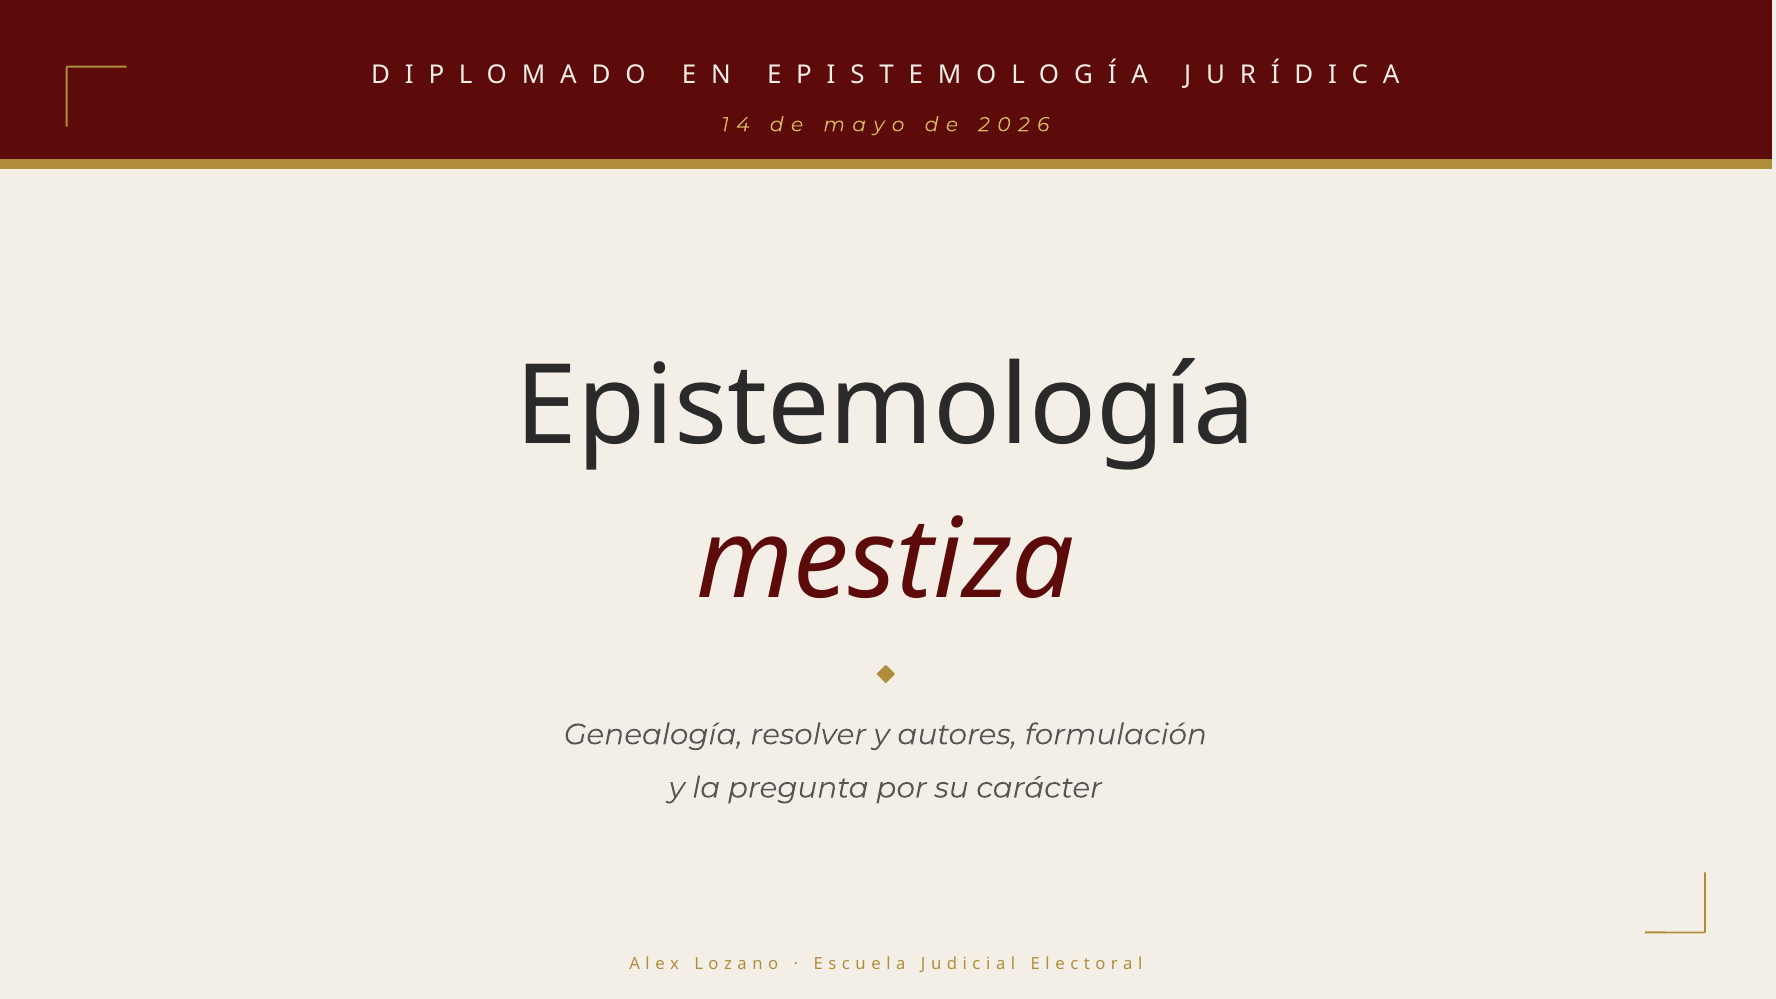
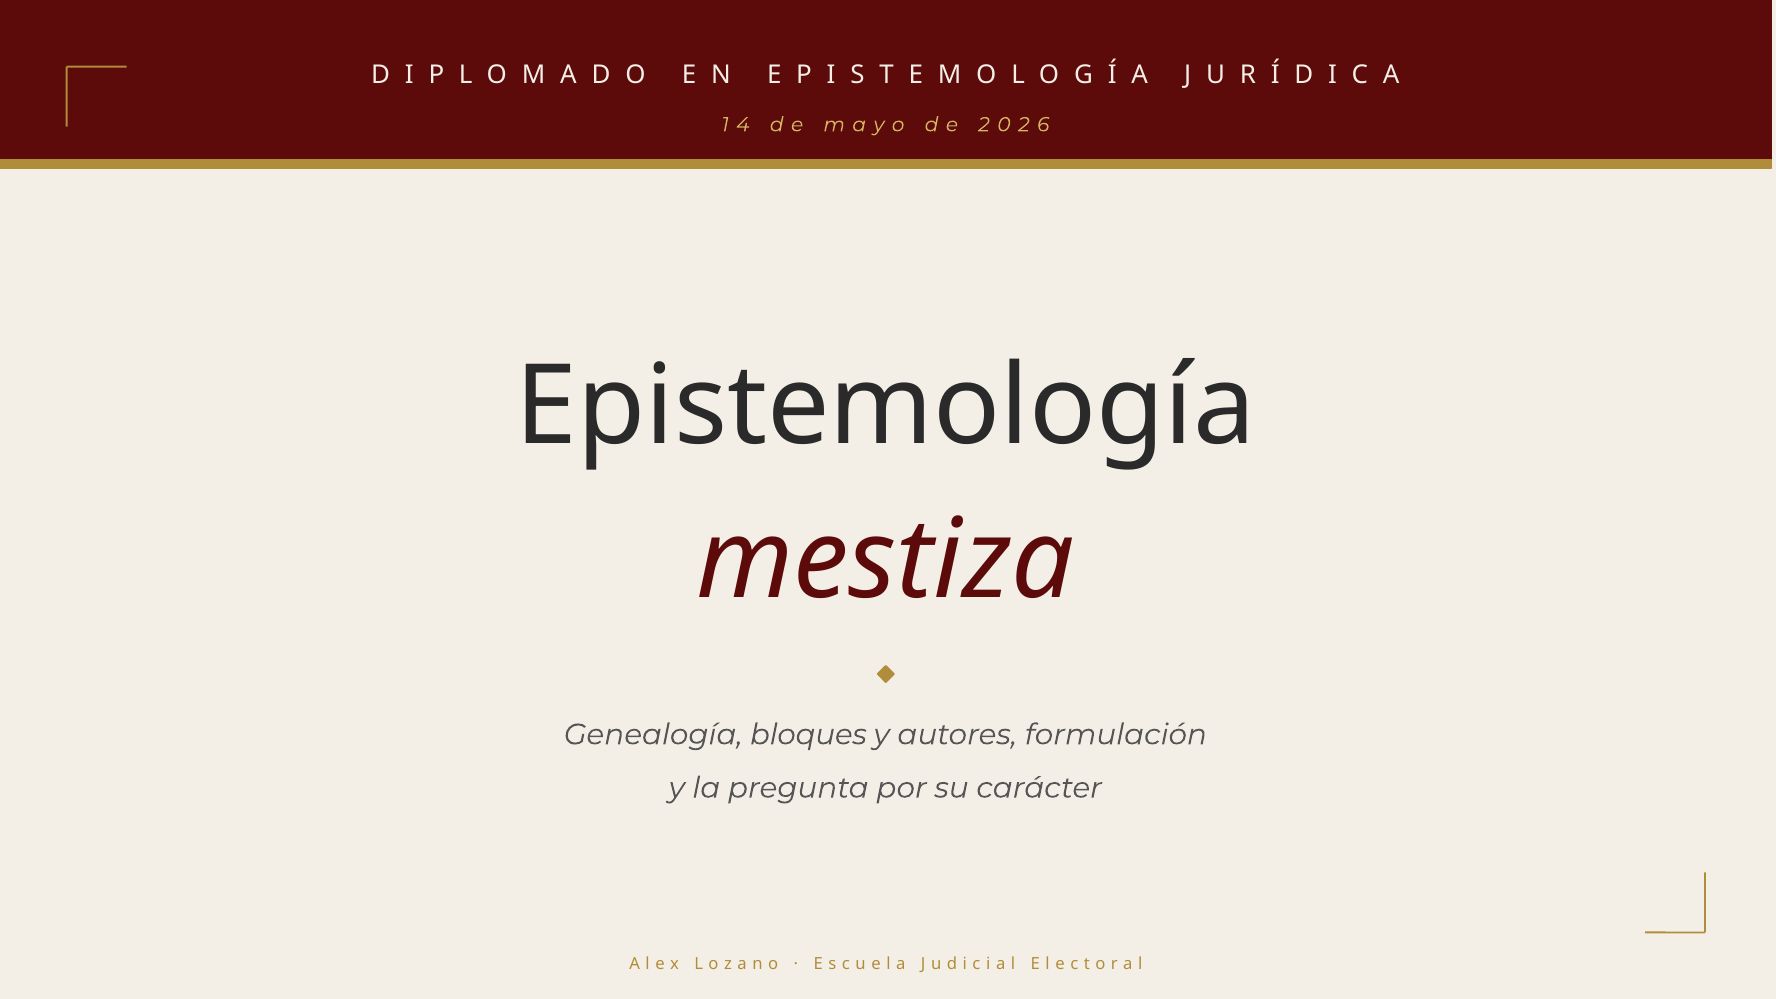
resolver: resolver -> bloques (808, 735)
